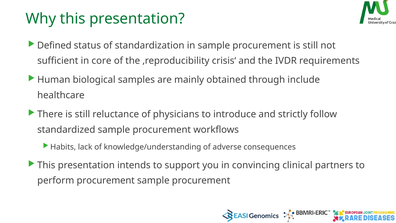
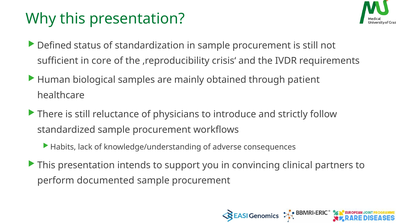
include: include -> patient (304, 80)
perform procurement: procurement -> documented (106, 180)
